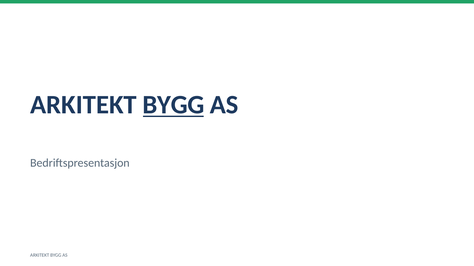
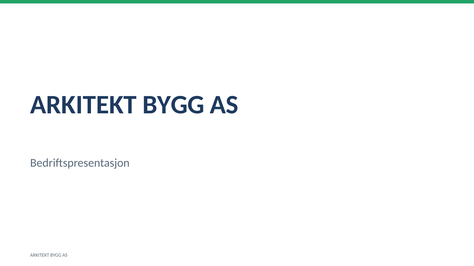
BYGG underline: present -> none (173, 105)
